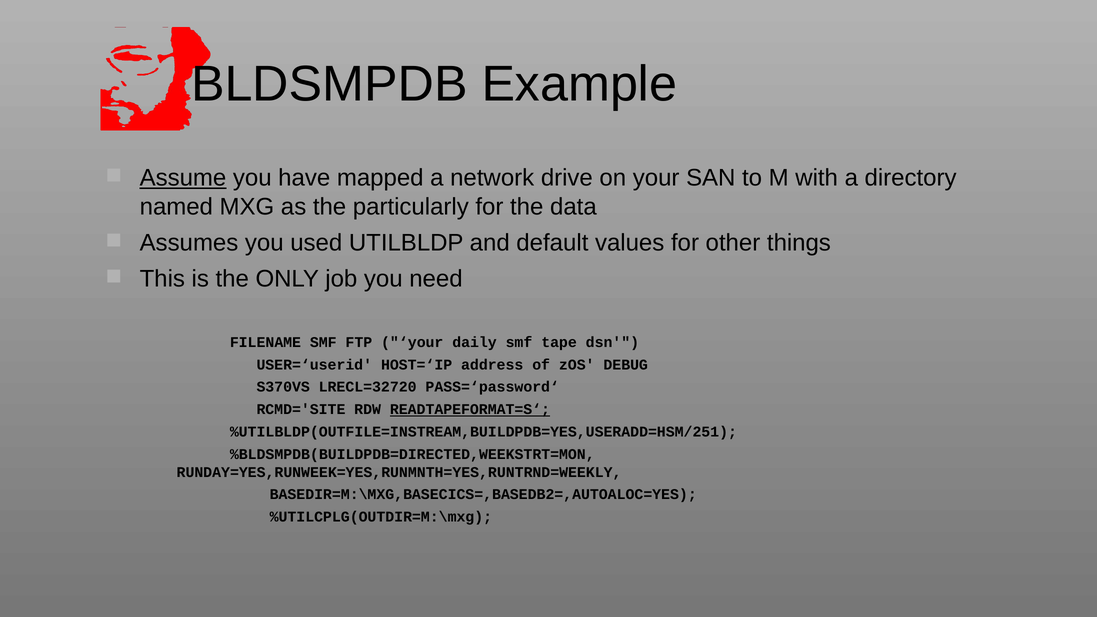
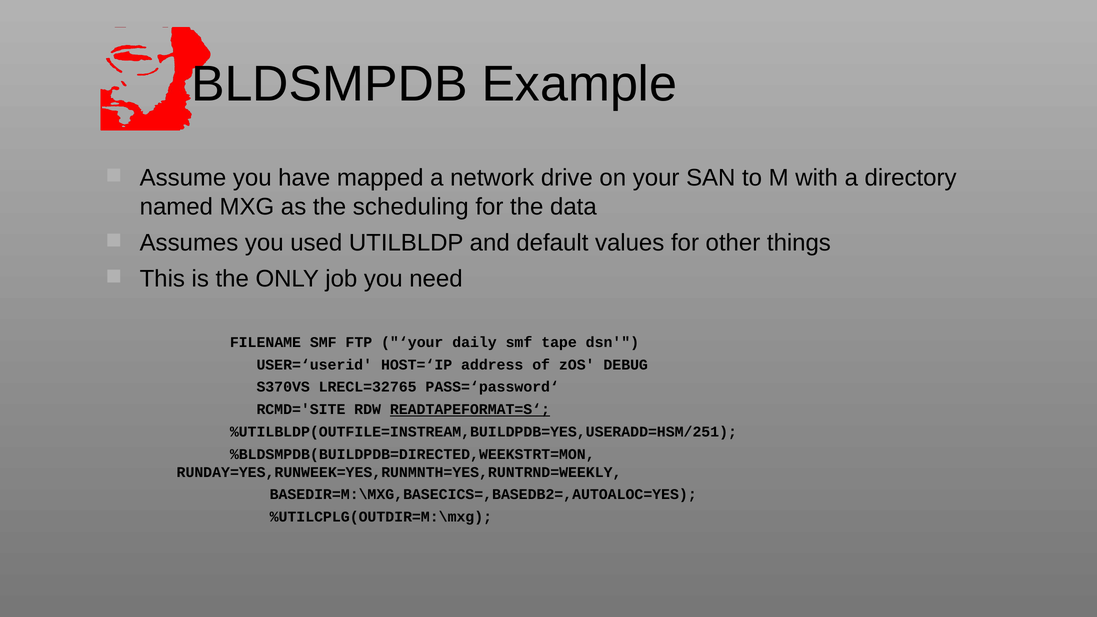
Assume underline: present -> none (183, 178)
particularly: particularly -> scheduling (411, 207)
LRECL=32720: LRECL=32720 -> LRECL=32765 (368, 387)
